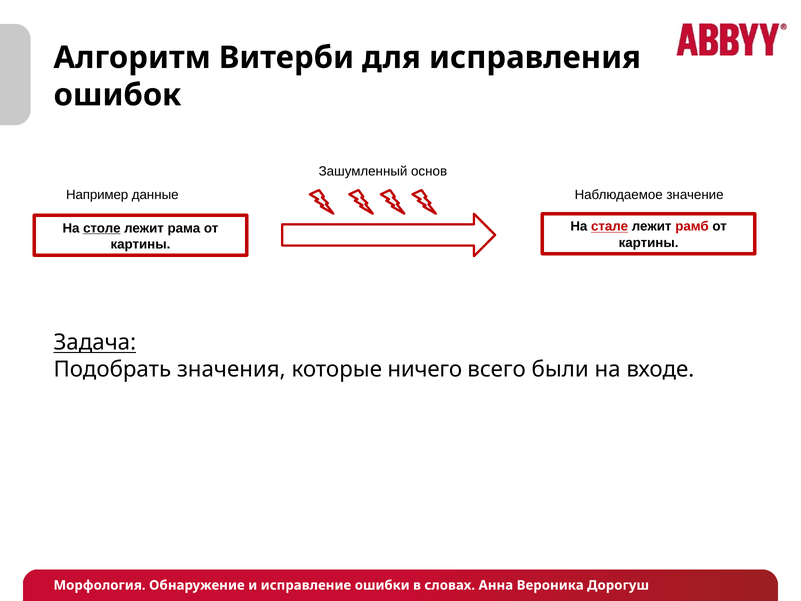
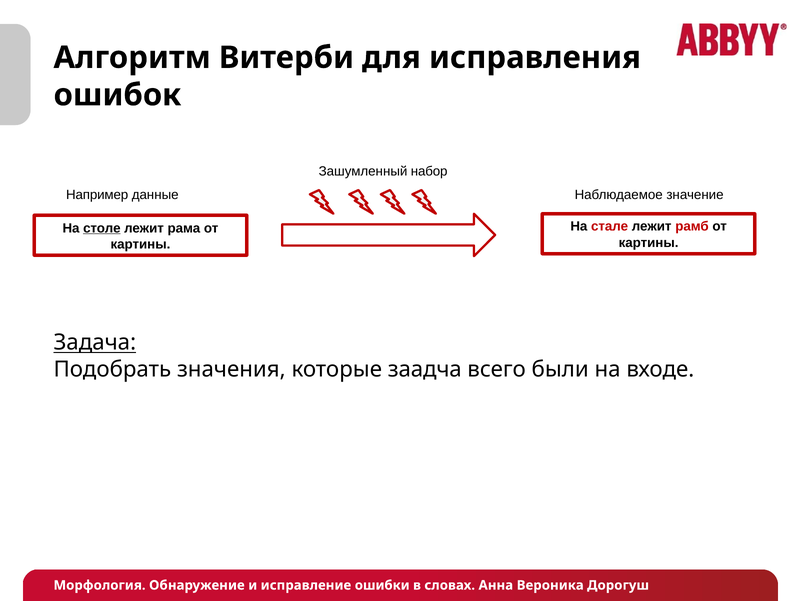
основ: основ -> набор (429, 171)
стале underline: present -> none (610, 227)
ничего: ничего -> заадча (425, 369)
